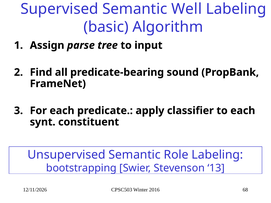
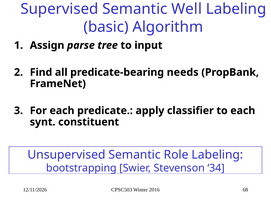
sound: sound -> needs (183, 72)
13: 13 -> 34 (216, 168)
